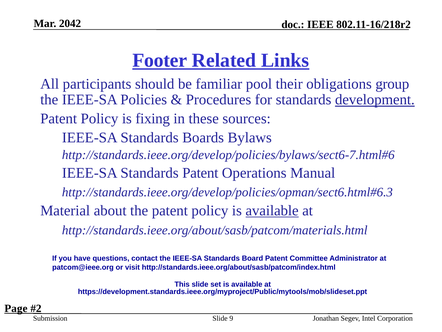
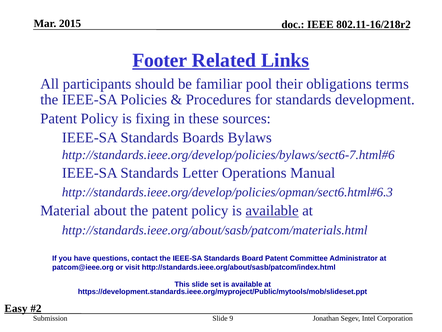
2042: 2042 -> 2015 (70, 23)
group: group -> terms (392, 84)
development underline: present -> none (375, 100)
Standards Patent: Patent -> Letter (200, 173)
Page: Page -> Easy (16, 308)
